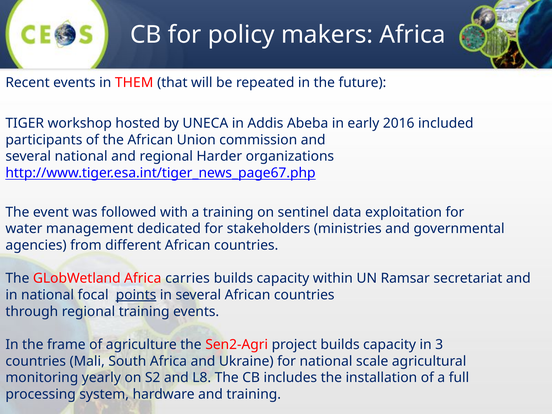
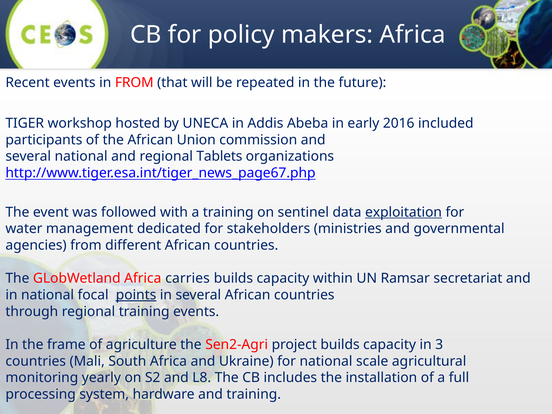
in THEM: THEM -> FROM (134, 83)
Harder: Harder -> Tablets (219, 156)
exploitation underline: none -> present (404, 212)
